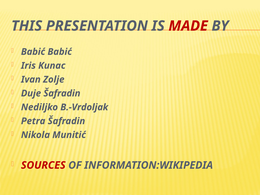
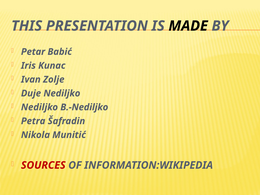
MADE colour: red -> black (188, 26)
Babić: Babić -> Petar (33, 52)
Duje Šafradin: Šafradin -> Nediljko (62, 93)
B.-Vrdoljak: B.-Vrdoljak -> B.-Nediljko (84, 107)
